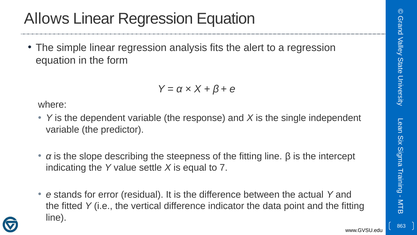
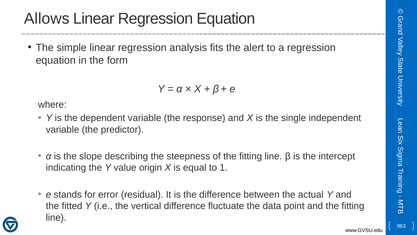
settle: settle -> origin (151, 168)
7: 7 -> 1 (224, 168)
indicator: indicator -> fluctuate (226, 206)
